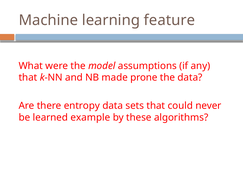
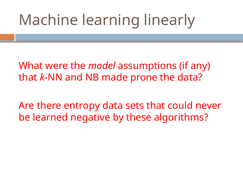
feature: feature -> linearly (169, 20)
example: example -> negative (90, 118)
